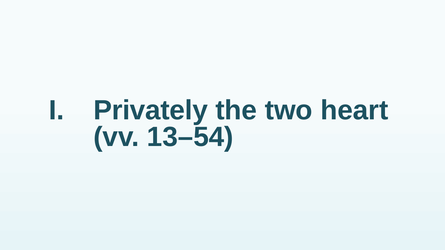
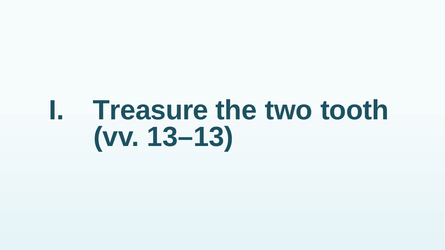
Privately: Privately -> Treasure (151, 111)
heart: heart -> tooth (355, 111)
13–54: 13–54 -> 13–13 (190, 137)
